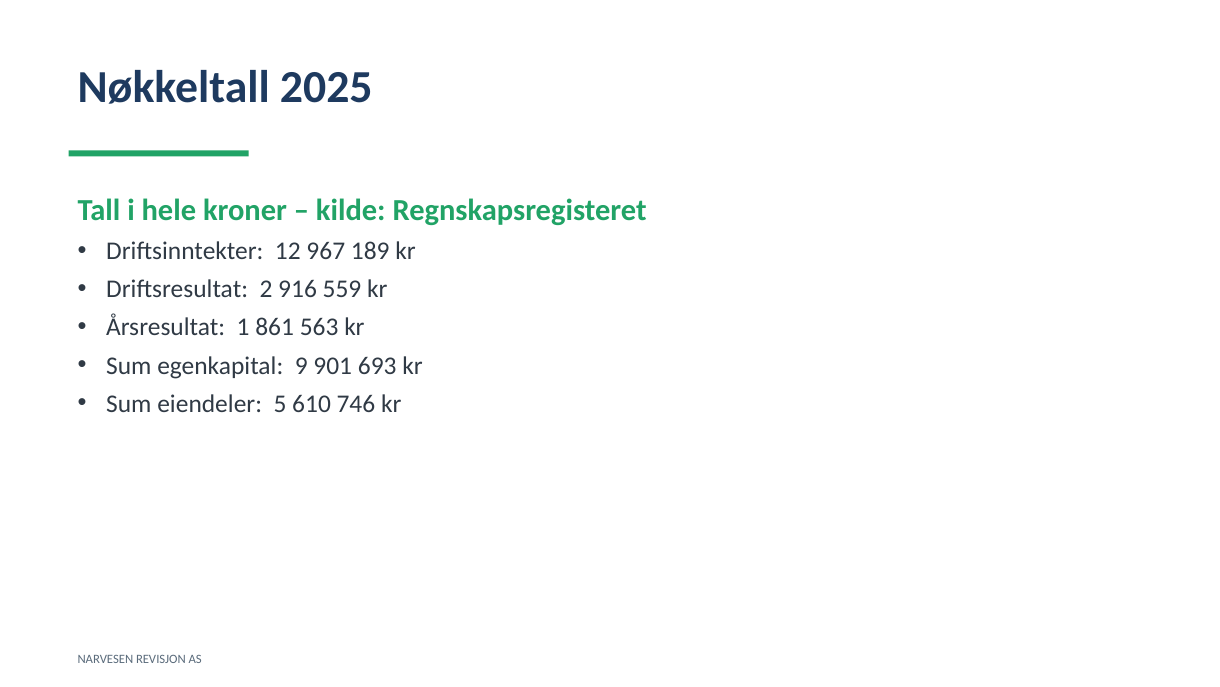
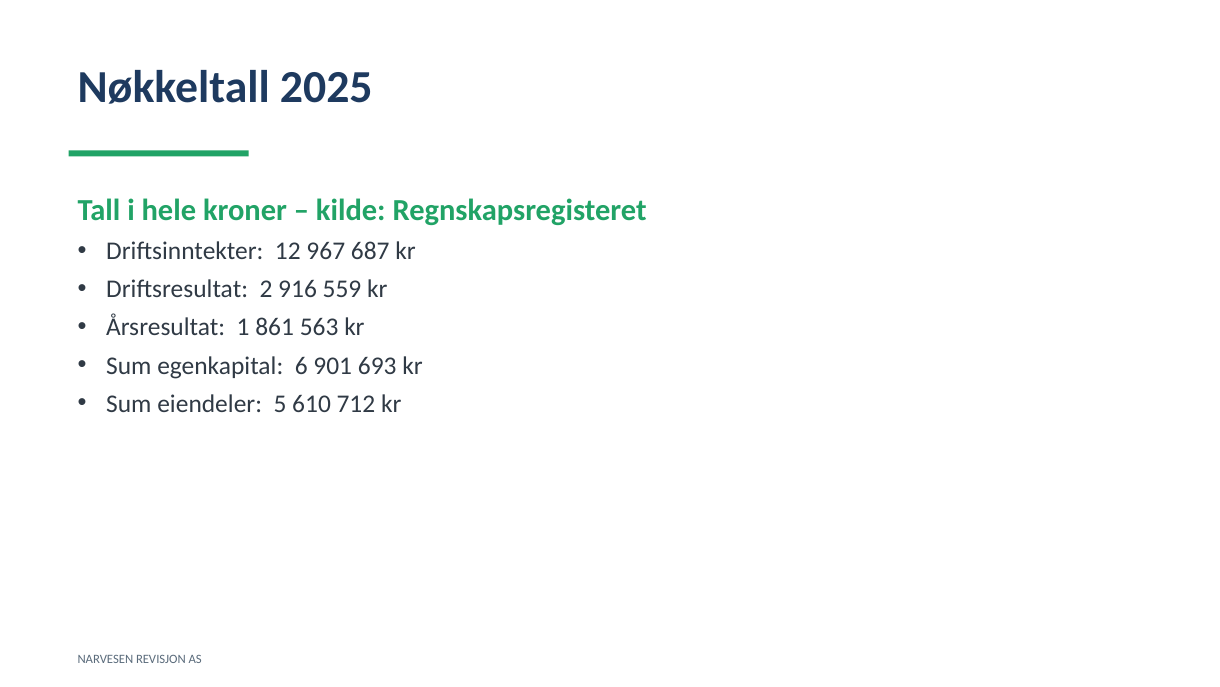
189: 189 -> 687 (370, 251)
9: 9 -> 6 (301, 365)
746: 746 -> 712 (356, 403)
